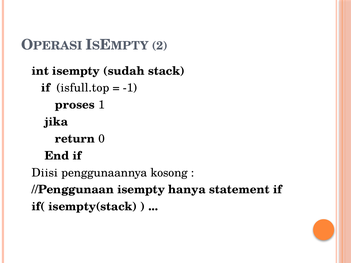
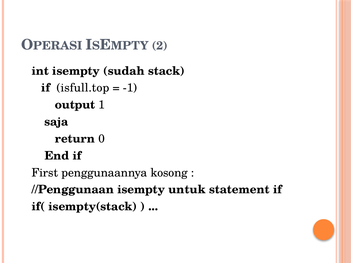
proses: proses -> output (75, 105)
jika: jika -> saja (56, 122)
Diisi: Diisi -> First (45, 173)
hanya: hanya -> untuk (187, 190)
